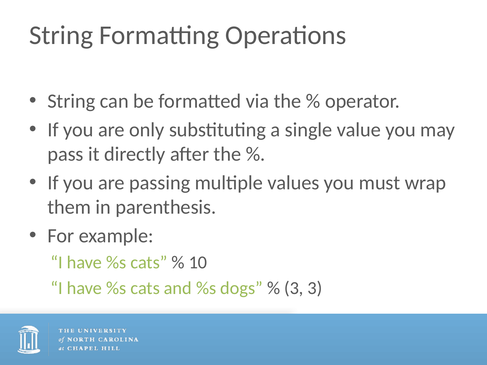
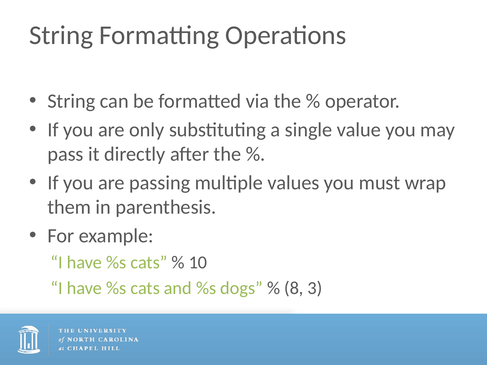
3: 3 -> 8 (294, 288)
